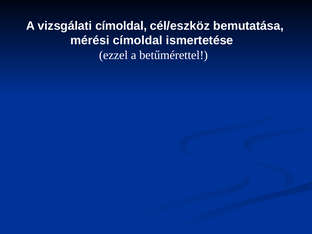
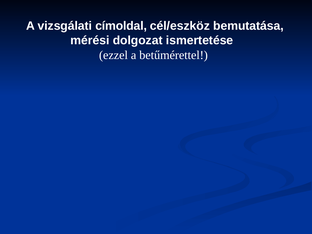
mérési címoldal: címoldal -> dolgozat (138, 40)
